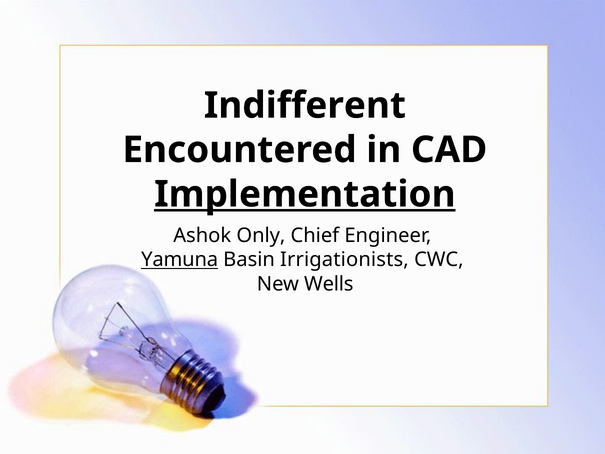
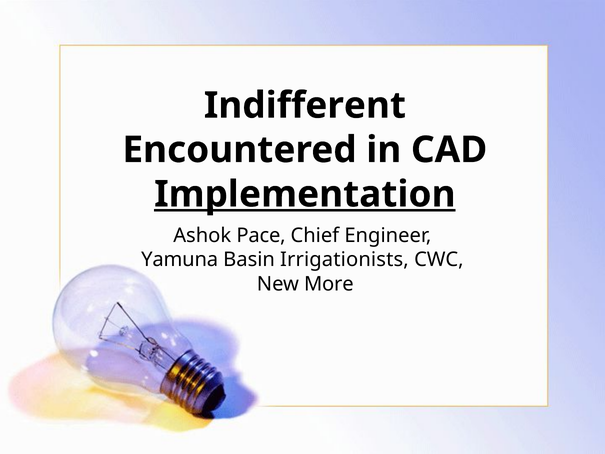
Only: Only -> Pace (261, 235)
Yamuna underline: present -> none (180, 260)
Wells: Wells -> More (329, 284)
